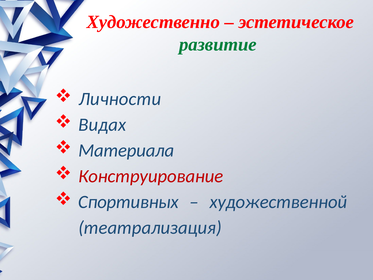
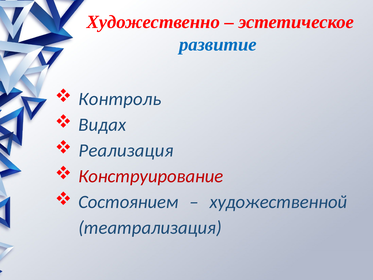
развитие colour: green -> blue (218, 44)
Личности: Личности -> Контроль (120, 99)
Материала: Материала -> Реализация (126, 150)
Спортивных: Спортивных -> Состоянием (128, 202)
